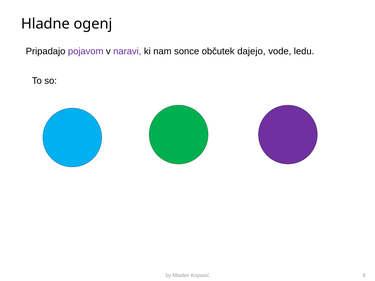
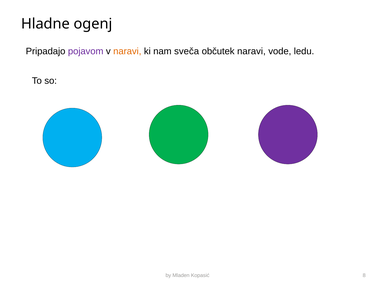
naravi colour: purple -> orange (127, 51)
sonce: sonce -> sveča (187, 51)
občutek dajejo: dajejo -> naravi (251, 51)
